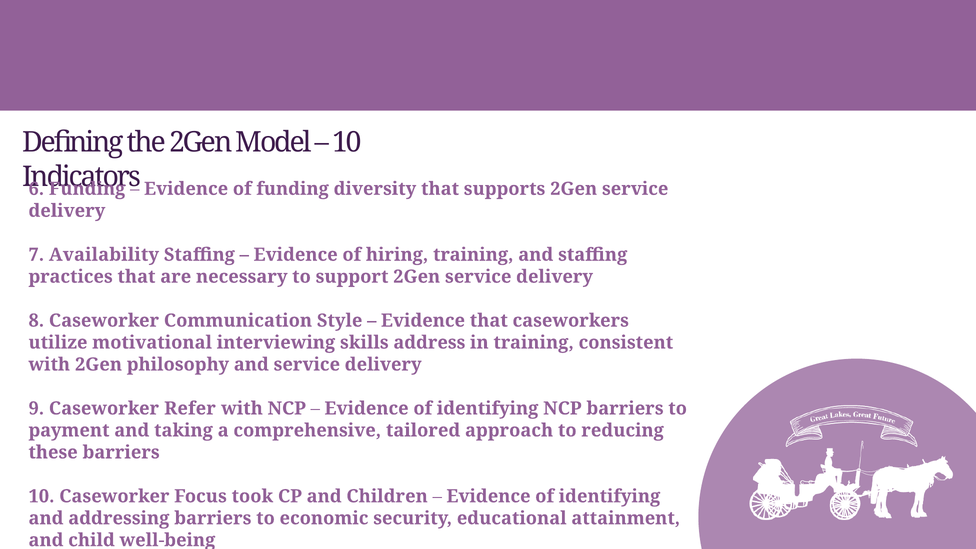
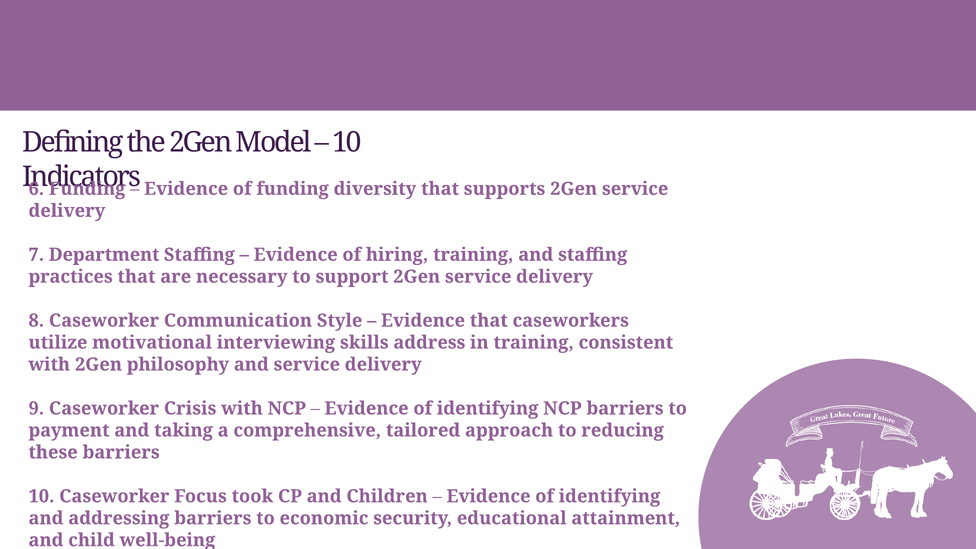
Availability: Availability -> Department (104, 255)
Refer: Refer -> Crisis (190, 408)
